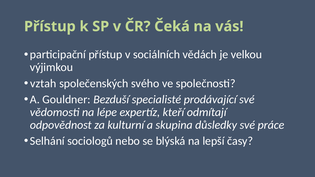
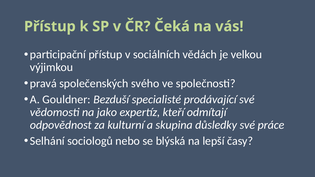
vztah: vztah -> pravá (43, 83)
lépe: lépe -> jako (107, 112)
